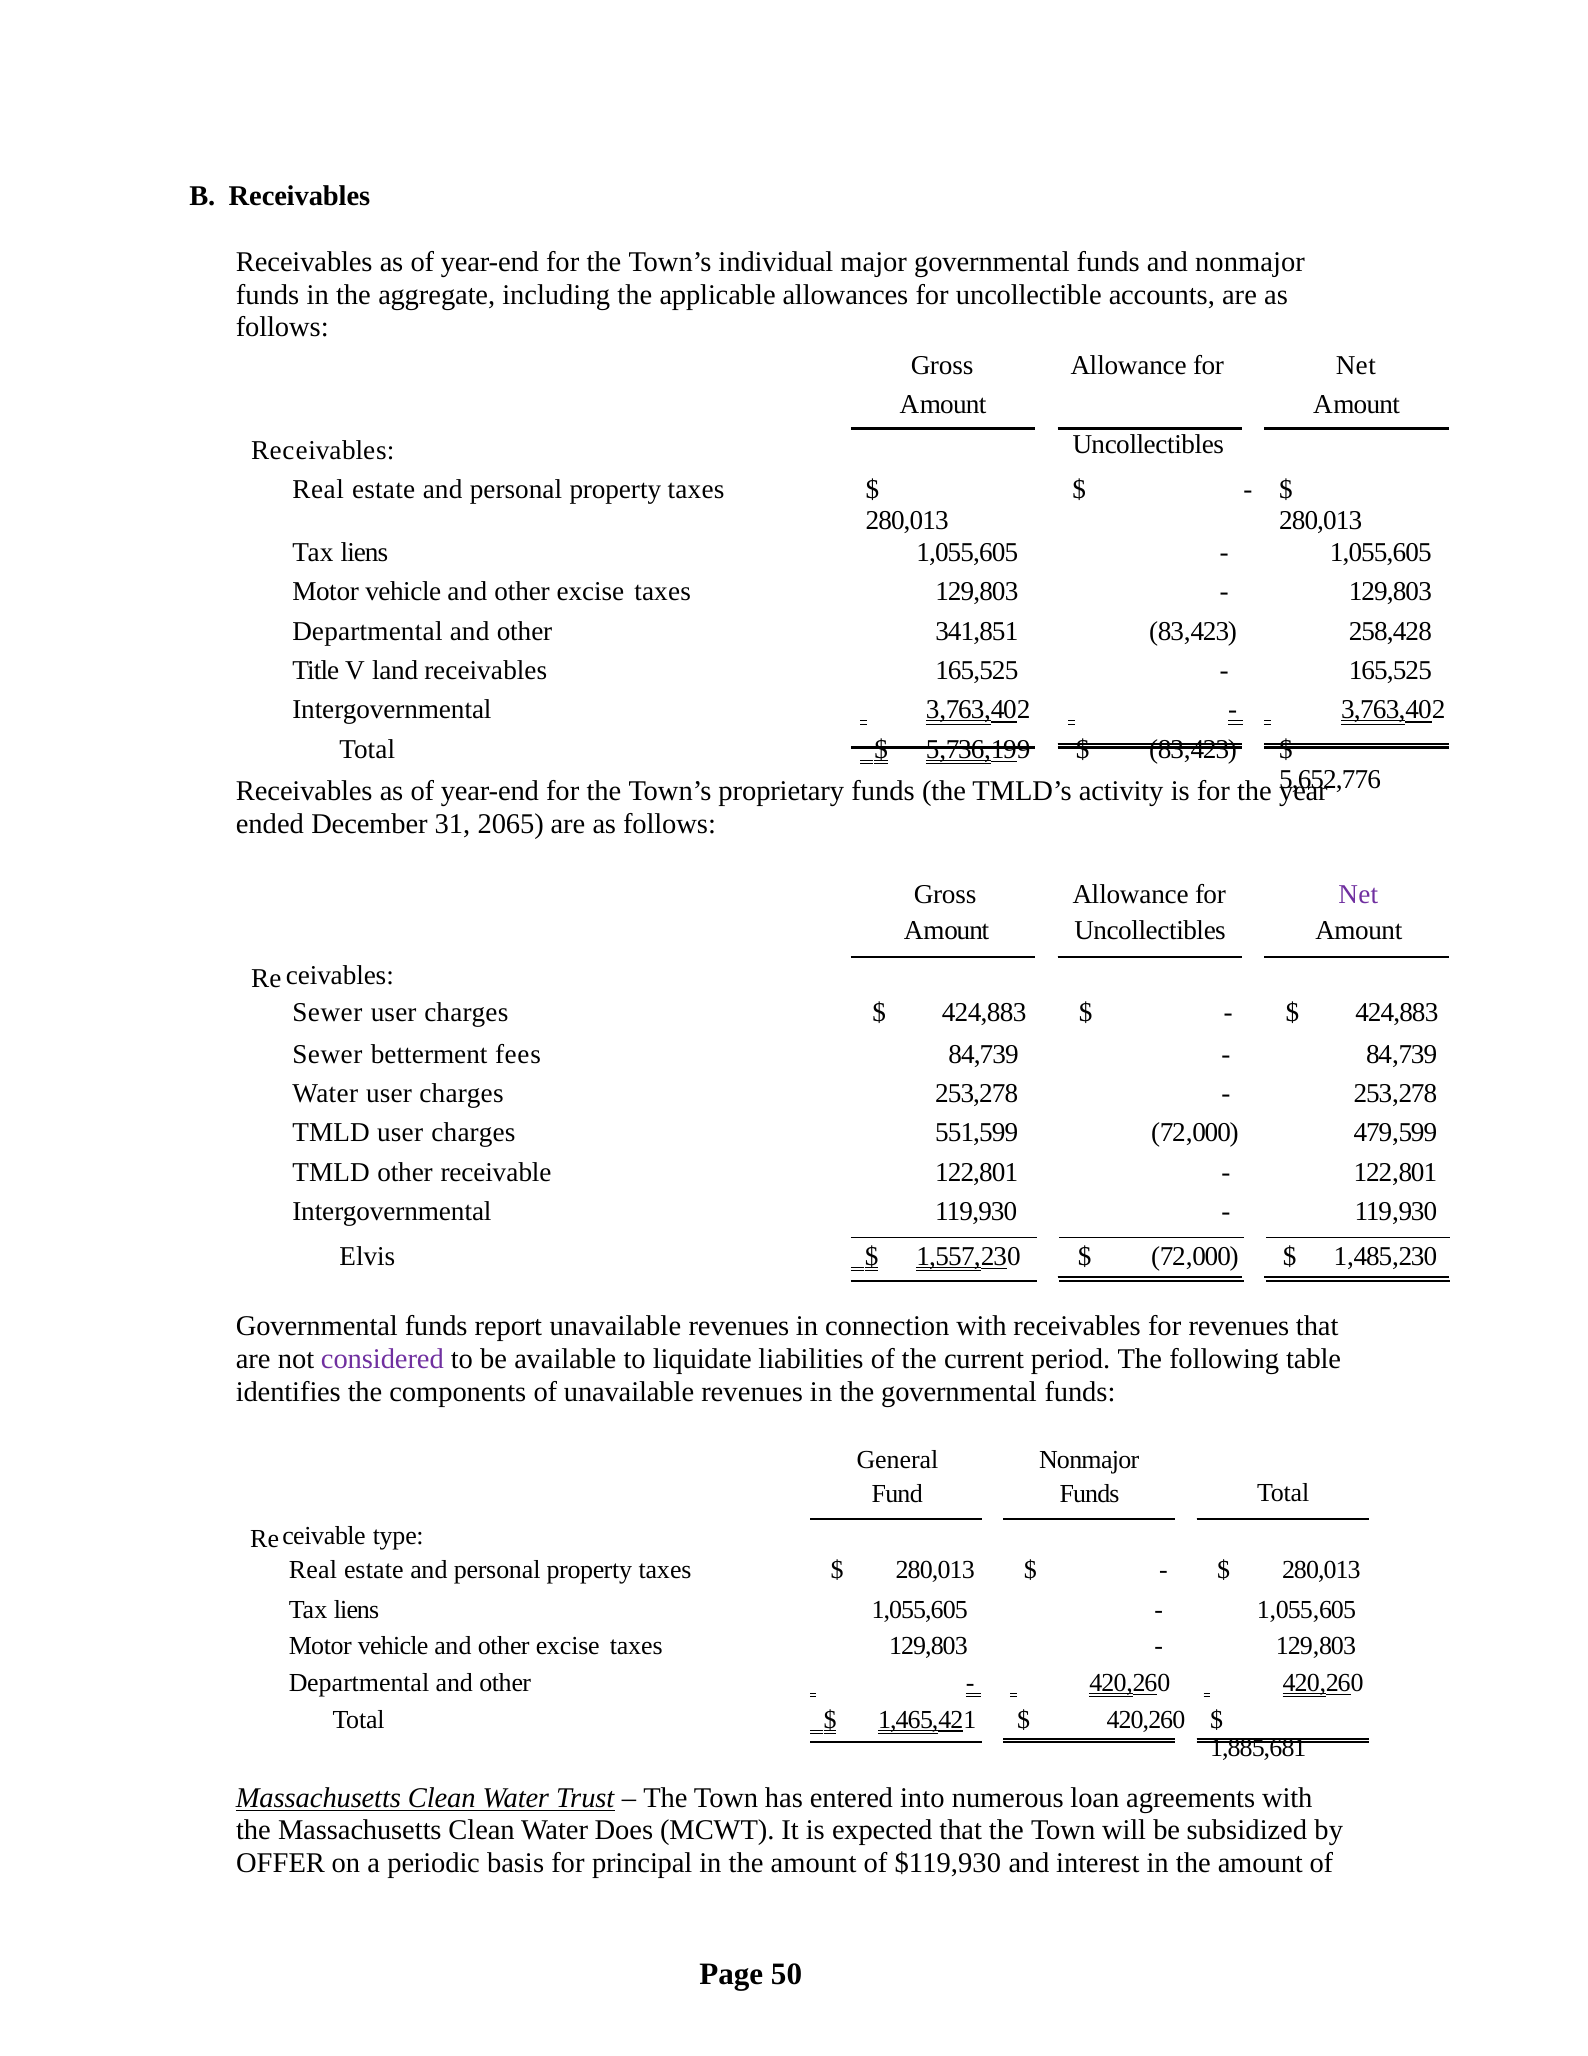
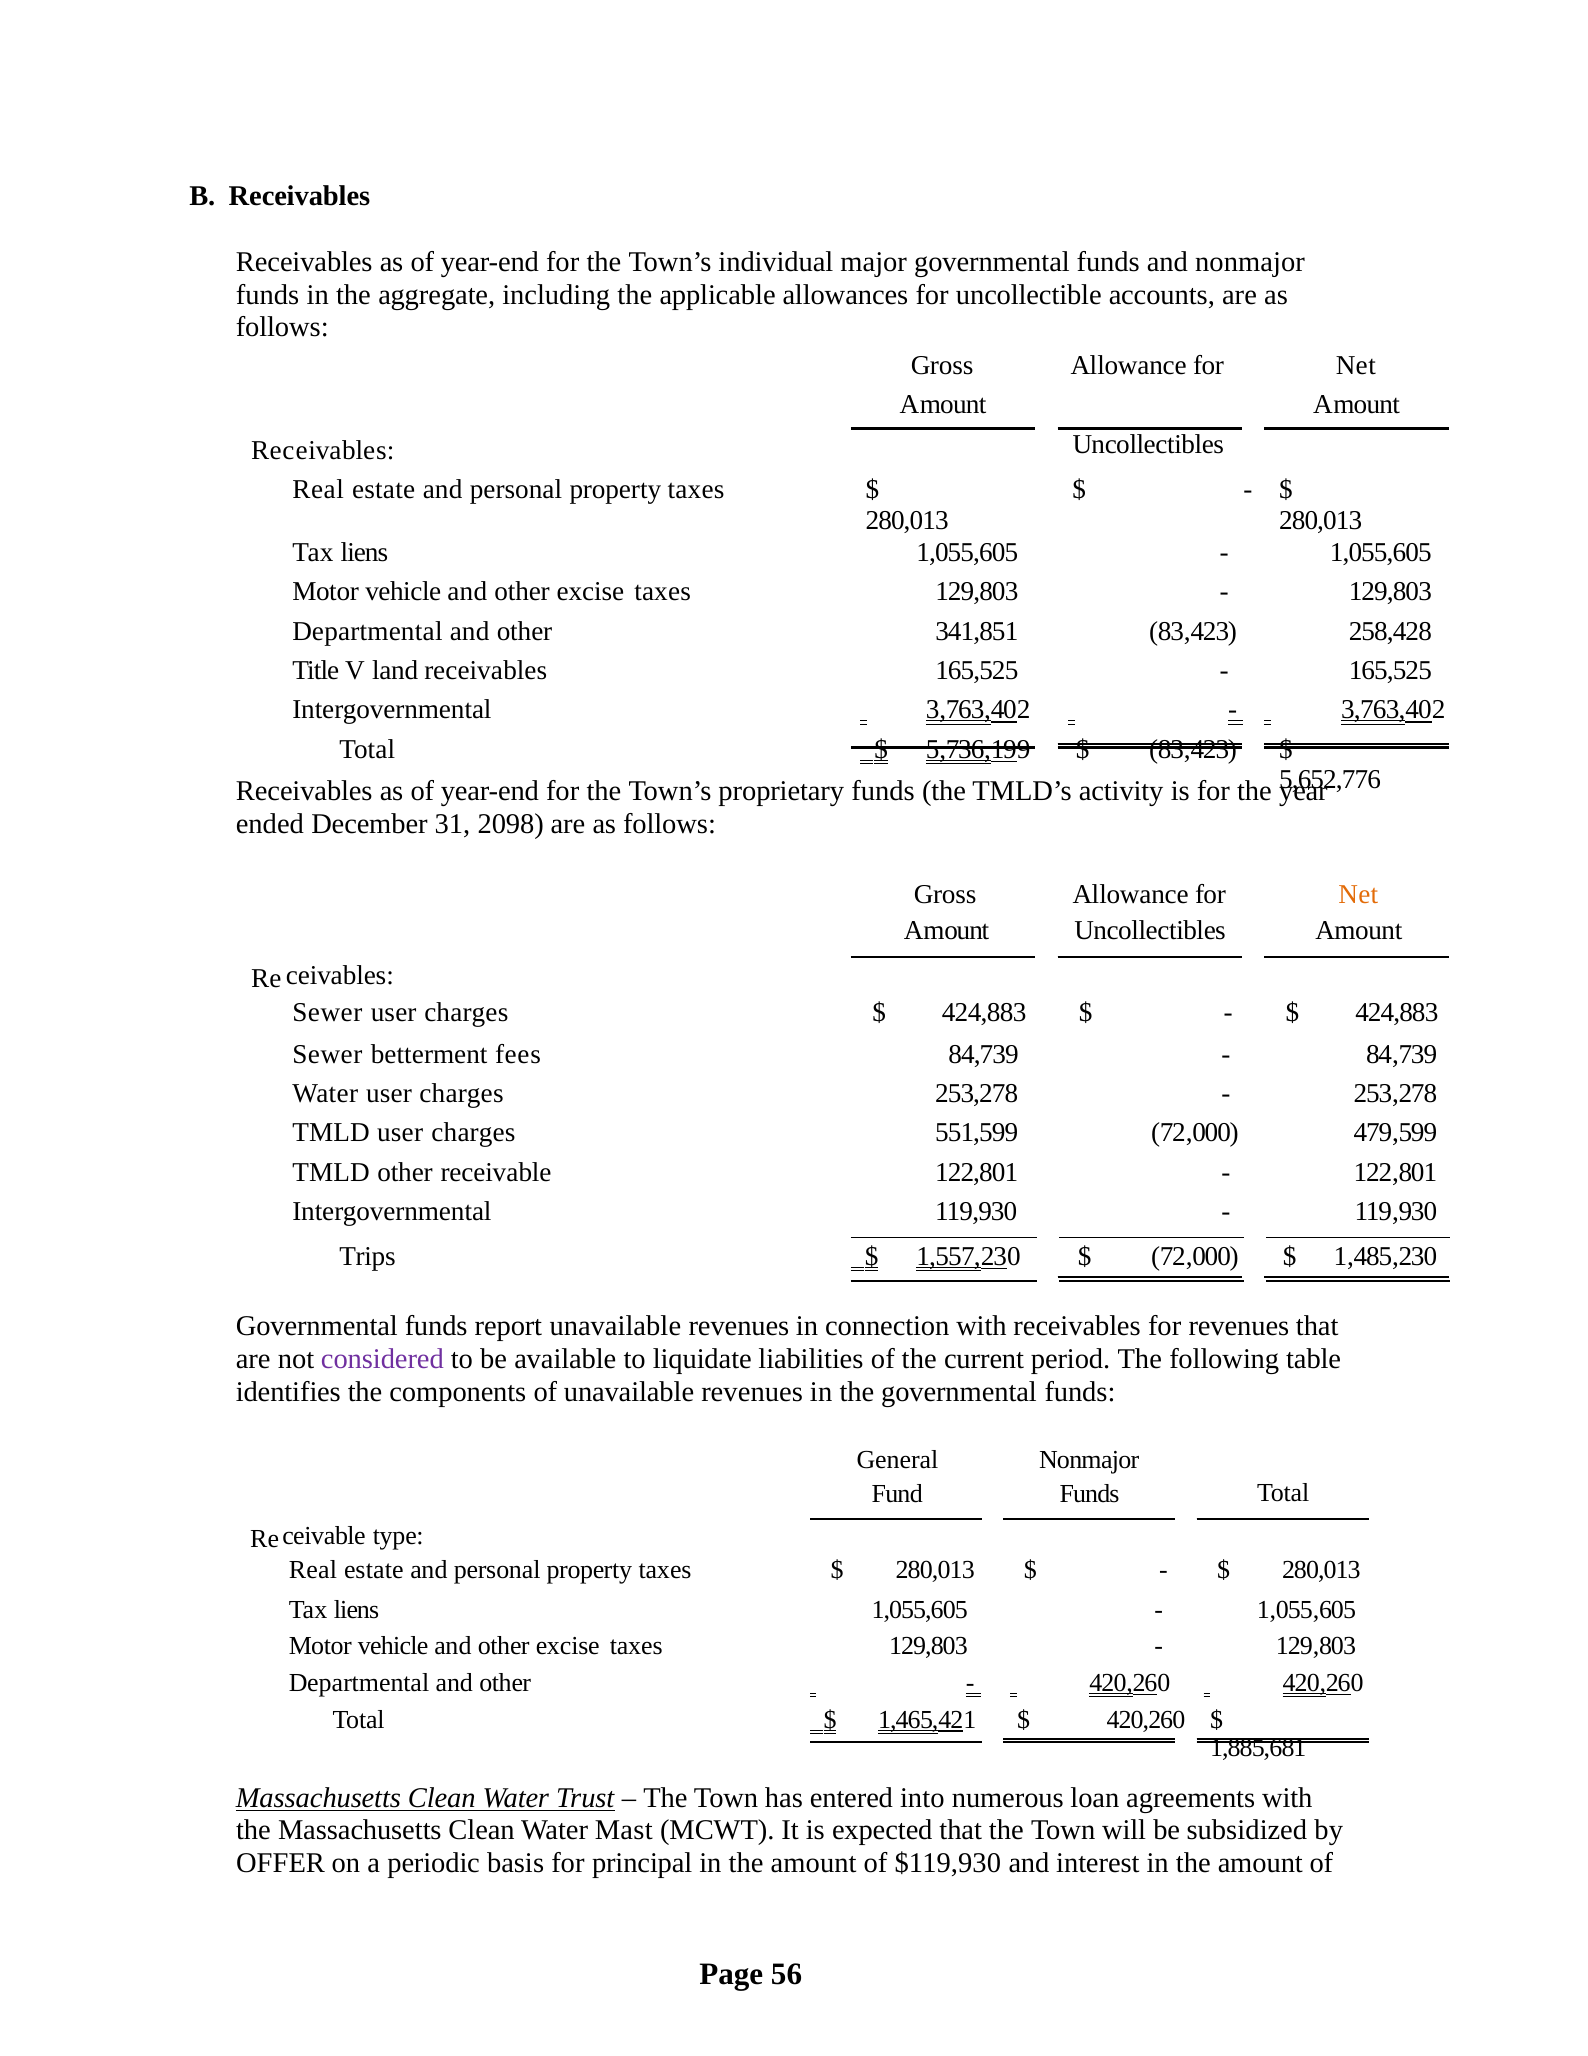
2065: 2065 -> 2098 (511, 823)
Net colour: purple -> orange (1358, 894)
Elvis: Elvis -> Trips (367, 1256)
Does: Does -> Mast (624, 1830)
50: 50 -> 56 (787, 1973)
